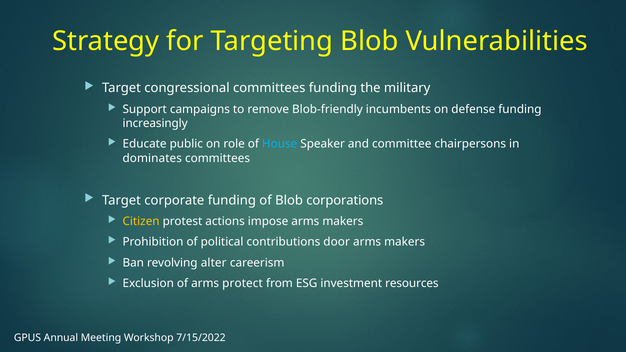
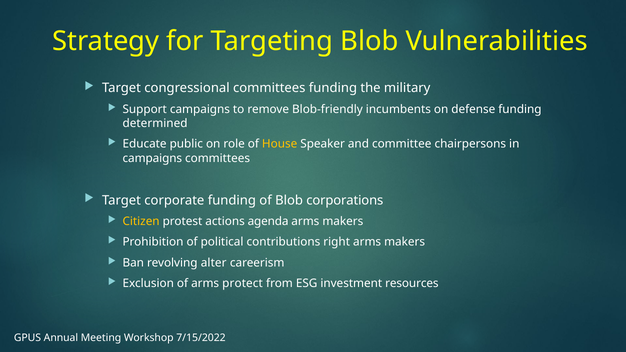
increasingly: increasingly -> determined (155, 124)
House colour: light blue -> yellow (280, 144)
dominates: dominates -> campaigns (152, 158)
impose: impose -> agenda (268, 222)
door: door -> right (337, 242)
